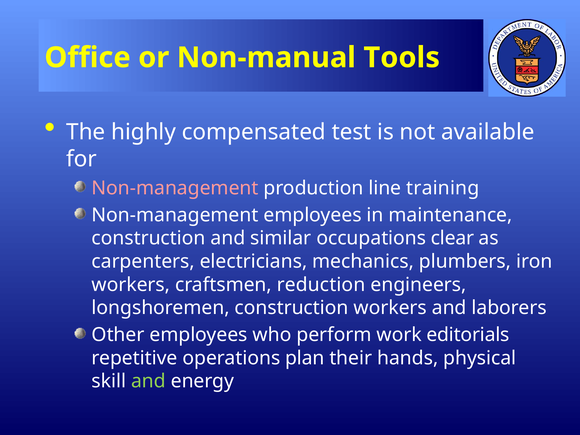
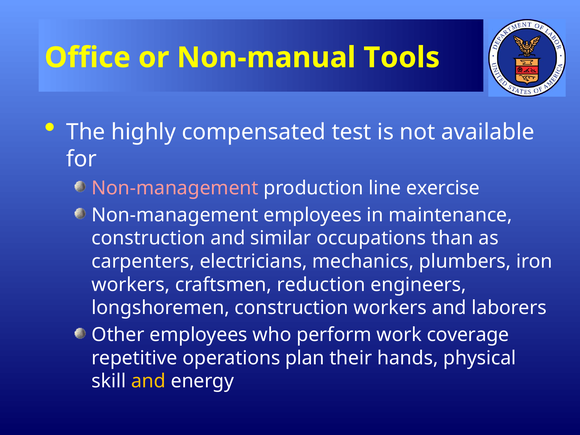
training: training -> exercise (443, 188)
clear: clear -> than (452, 238)
editorials: editorials -> coverage (468, 335)
and colour: light green -> yellow (148, 381)
